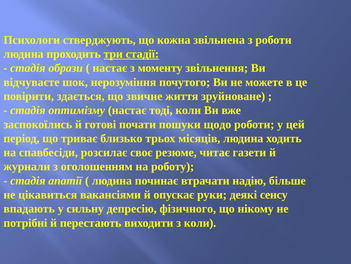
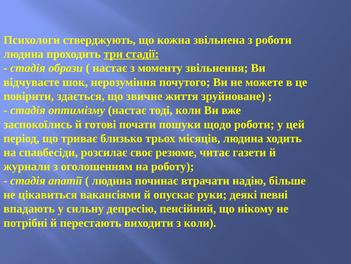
сенсу: сенсу -> певні (274, 194)
фізичного: фізичного -> пенсійний (188, 208)
